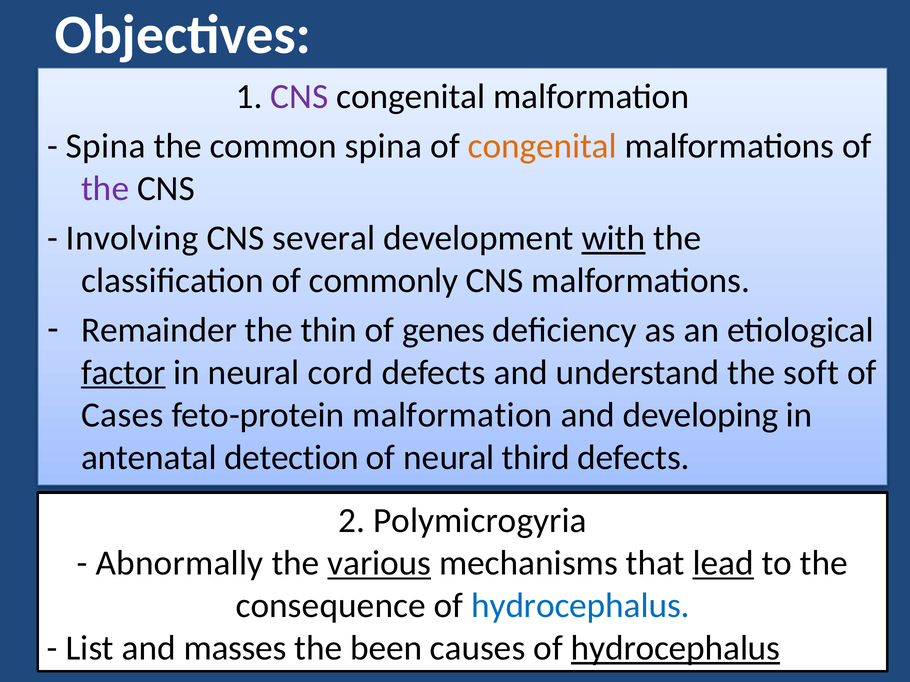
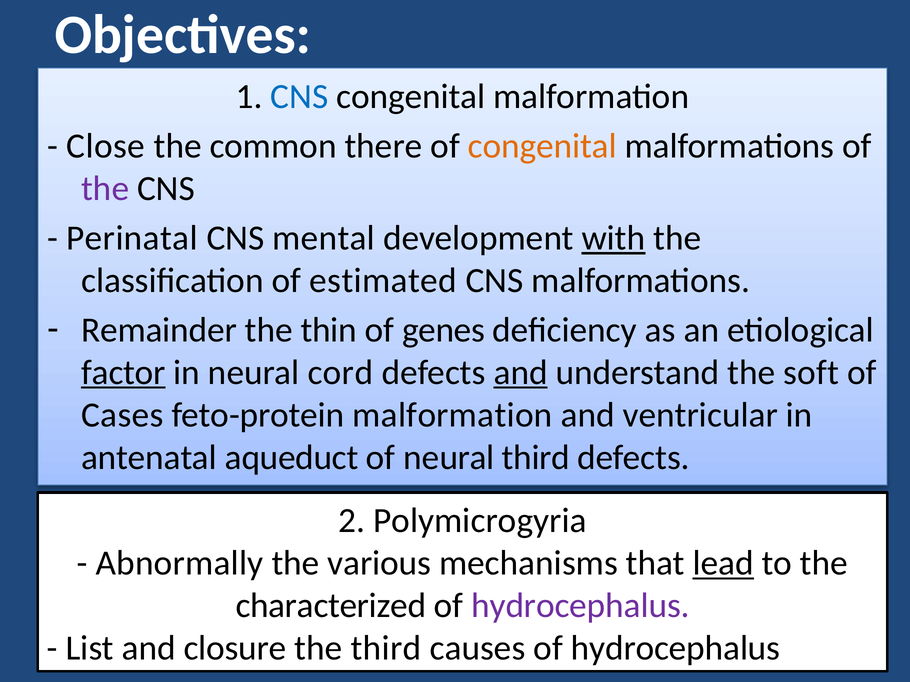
CNS colour: purple -> blue (299, 97)
Spina: Spina -> Close (106, 146)
common spina: spina -> there (383, 146)
Involving: Involving -> Perinatal (132, 238)
several: several -> mental (324, 238)
commonly: commonly -> estimated (383, 281)
and underline: none -> present (521, 373)
developing: developing -> ventricular (700, 415)
detection: detection -> aqueduct (292, 458)
various underline: present -> none (379, 564)
consequence: consequence -> characterized (331, 606)
hydrocephalus colour: blue -> purple (580, 606)
masses: masses -> closure (235, 649)
the been: been -> third (386, 649)
hydrocephalus underline: present -> none (676, 649)
